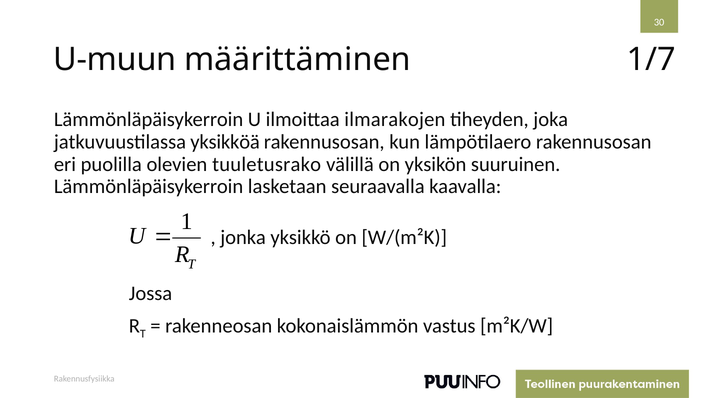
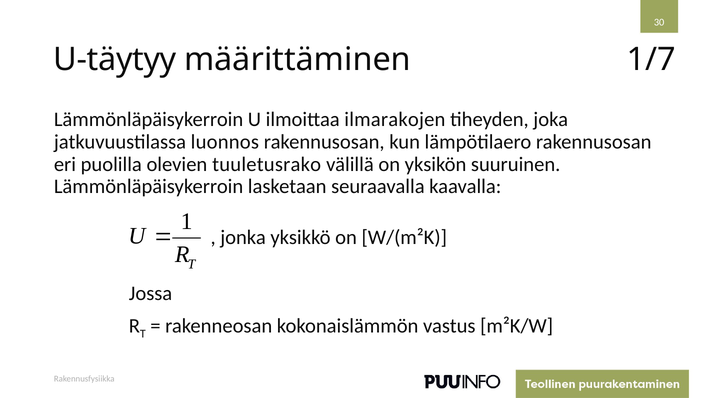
U-muun: U-muun -> U-täytyy (115, 59)
yksikköä: yksikköä -> luonnos (225, 142)
